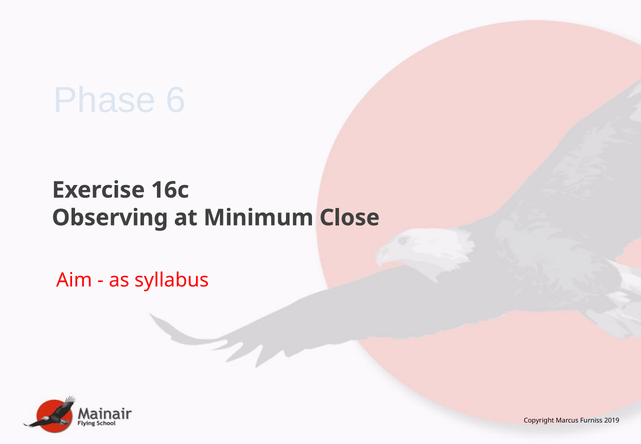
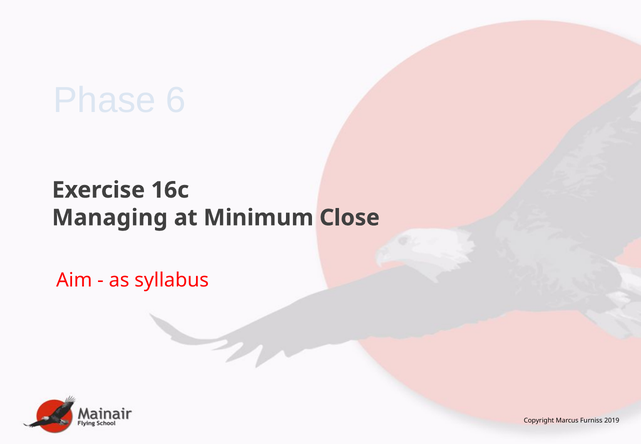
Observing: Observing -> Managing (110, 218)
